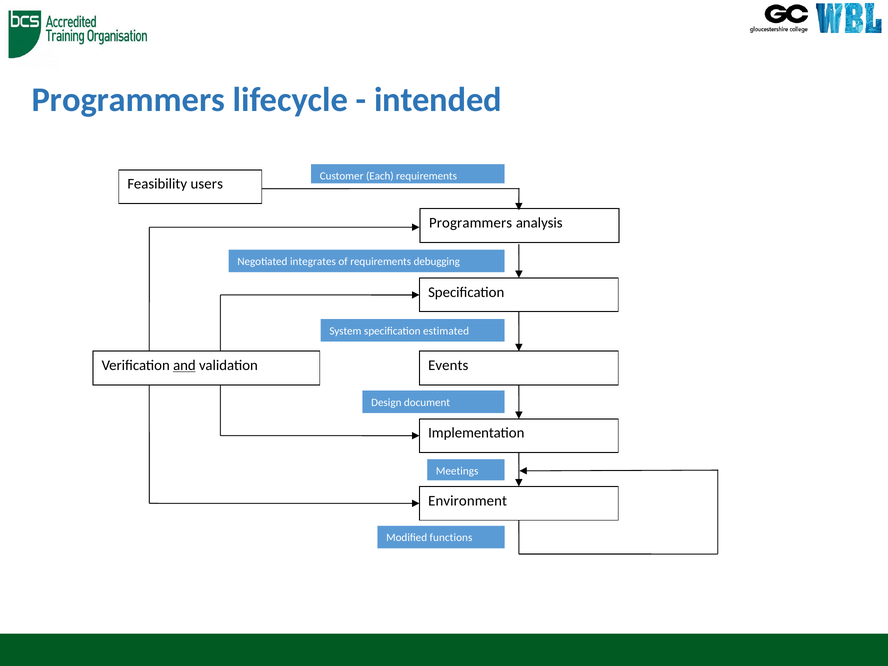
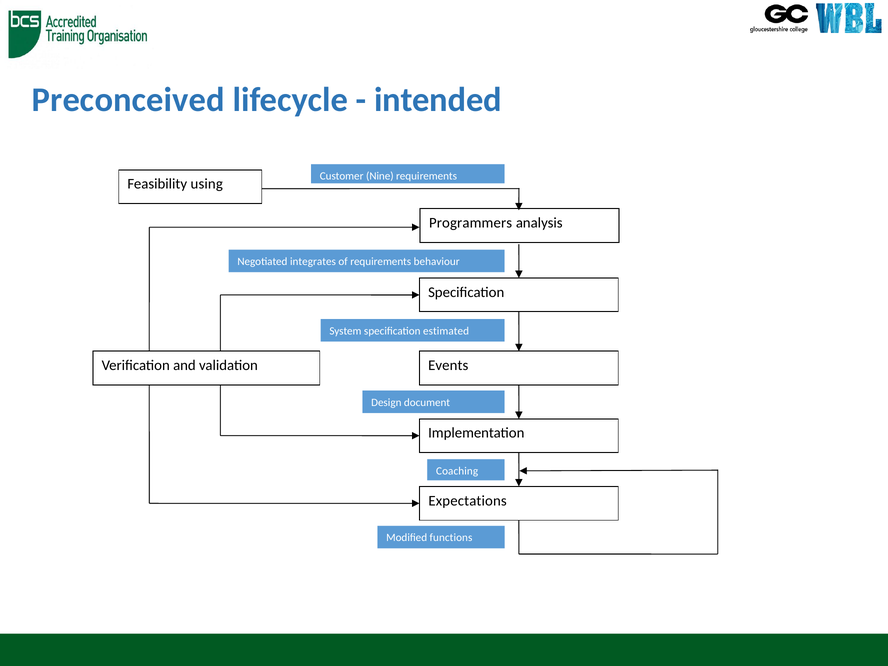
Programmers: Programmers -> Preconceived (128, 100)
Each: Each -> Nine (380, 176)
users: users -> using (207, 184)
debugging: debugging -> behaviour (437, 262)
and underline: present -> none (184, 365)
Meetings: Meetings -> Coaching (457, 471)
Environment: Environment -> Expectations (468, 501)
